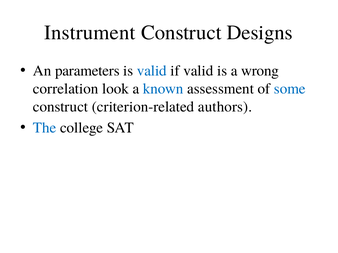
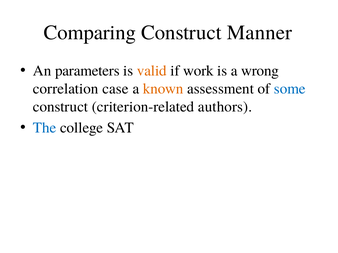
Instrument: Instrument -> Comparing (90, 33)
Designs: Designs -> Manner (259, 33)
valid colour: blue -> orange (152, 71)
if valid: valid -> work (198, 71)
look: look -> case (115, 89)
known colour: blue -> orange (163, 89)
